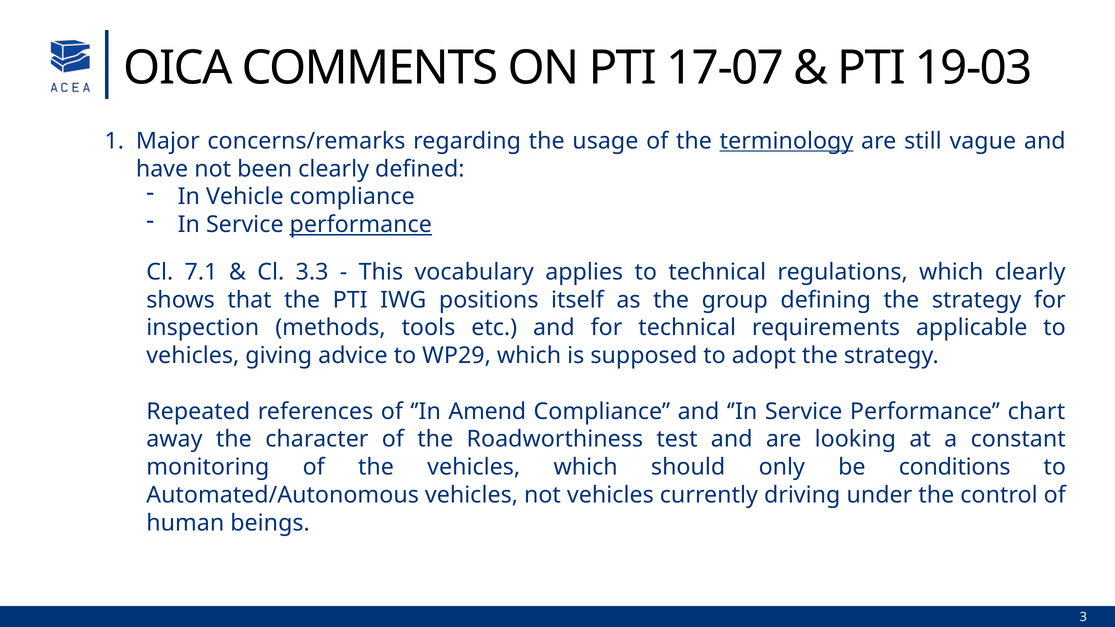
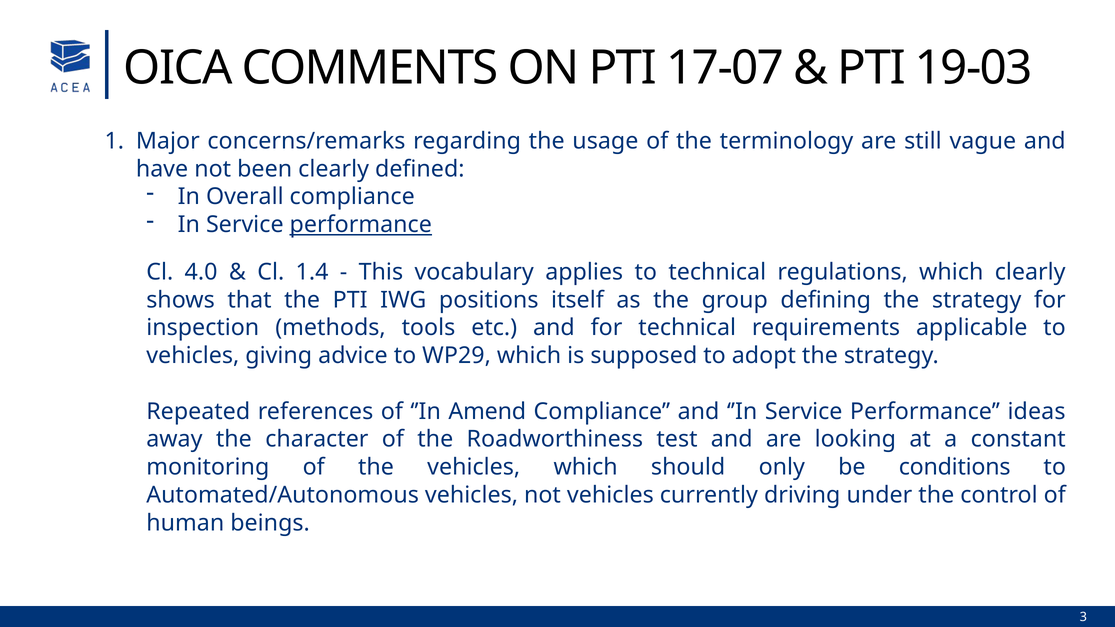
terminology underline: present -> none (787, 141)
Vehicle: Vehicle -> Overall (245, 197)
7.1: 7.1 -> 4.0 (201, 272)
3.3: 3.3 -> 1.4 (312, 272)
chart: chart -> ideas (1037, 412)
